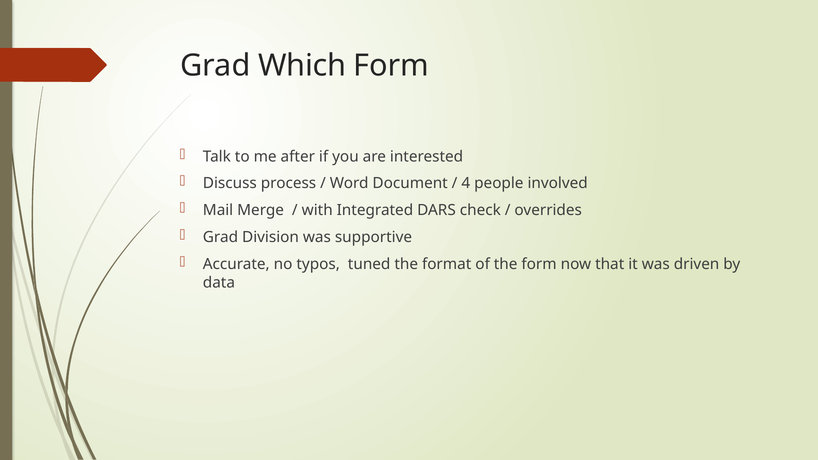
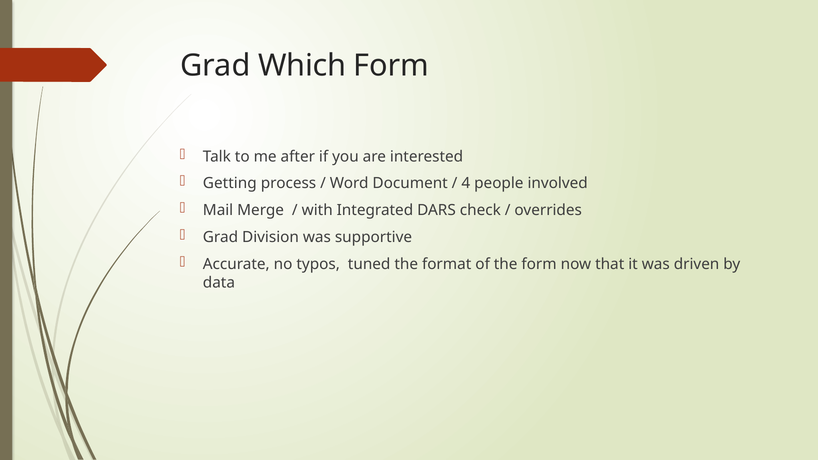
Discuss: Discuss -> Getting (230, 183)
